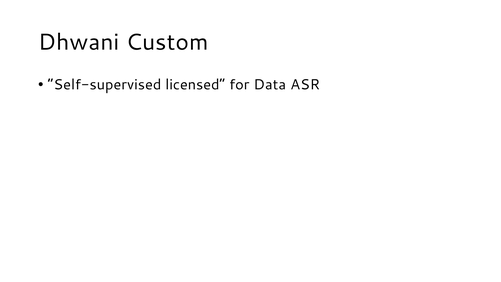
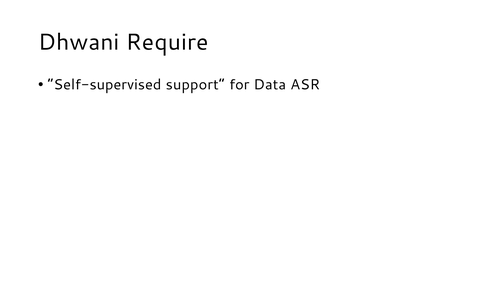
Custom: Custom -> Require (167, 42)
licensed: licensed -> support (195, 85)
